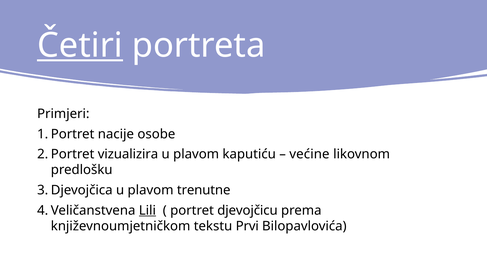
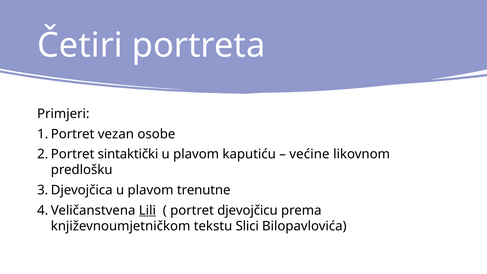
Četiri underline: present -> none (80, 45)
nacije: nacije -> vezan (116, 134)
vizualizira: vizualizira -> sintaktički (128, 154)
Prvi: Prvi -> Slici (247, 226)
